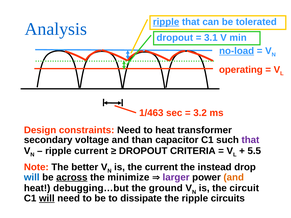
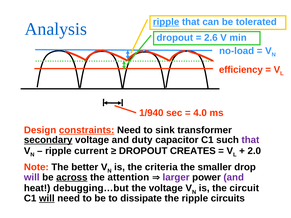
3.1: 3.1 -> 2.6 (211, 38)
no-load underline: present -> none (237, 51)
operating: operating -> efficiency (241, 70)
1/463: 1/463 -> 1/940 (151, 113)
3.2: 3.2 -> 4.0 (200, 113)
constraints underline: none -> present (87, 130)
to heat: heat -> sink (165, 130)
secondary underline: none -> present (48, 140)
than: than -> duty (142, 140)
CRITERIA: CRITERIA -> CREATES (193, 151)
5.5: 5.5 -> 2.0 (254, 151)
the current: current -> criteria (161, 167)
instead: instead -> smaller (215, 167)
will colour: blue -> purple (32, 177)
minimize: minimize -> attention (128, 177)
and colour: orange -> purple (234, 177)
the ground: ground -> voltage (166, 188)
